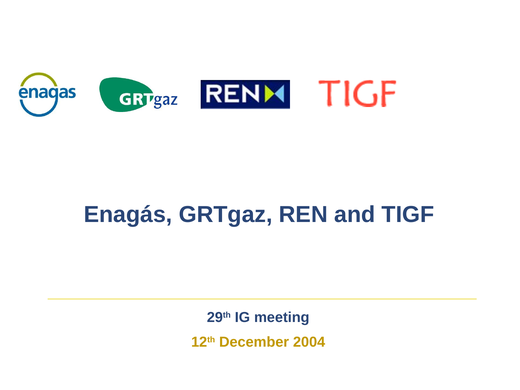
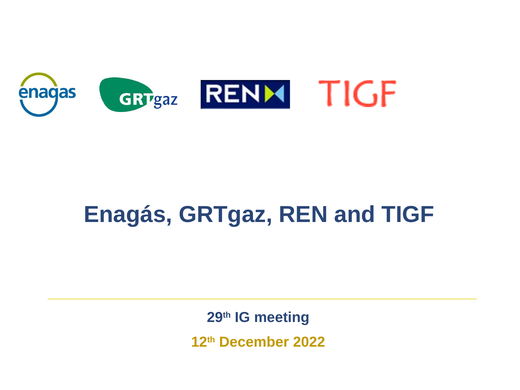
2004: 2004 -> 2022 (309, 342)
